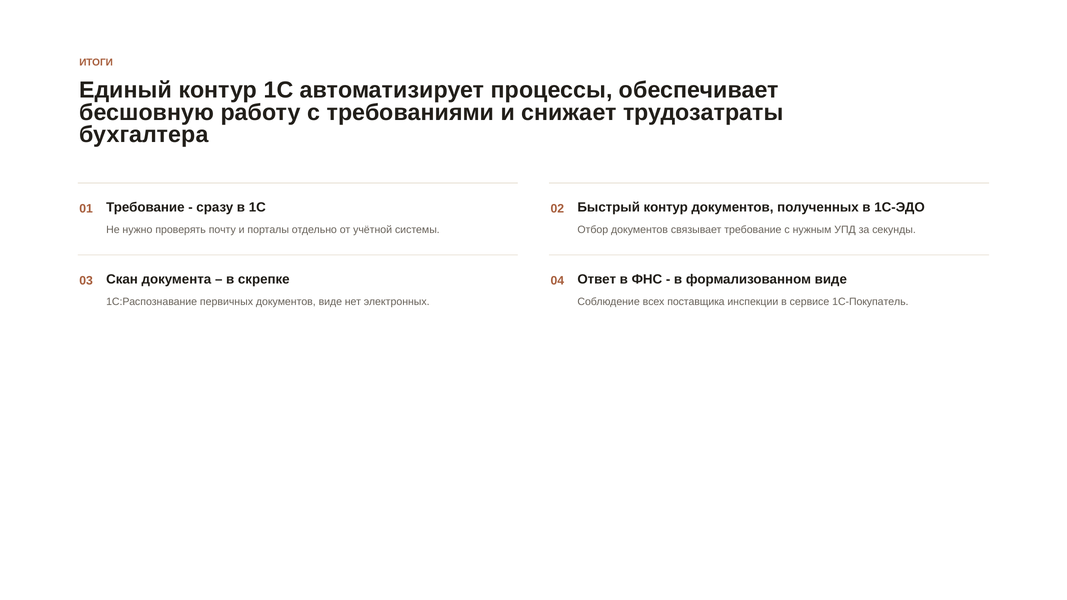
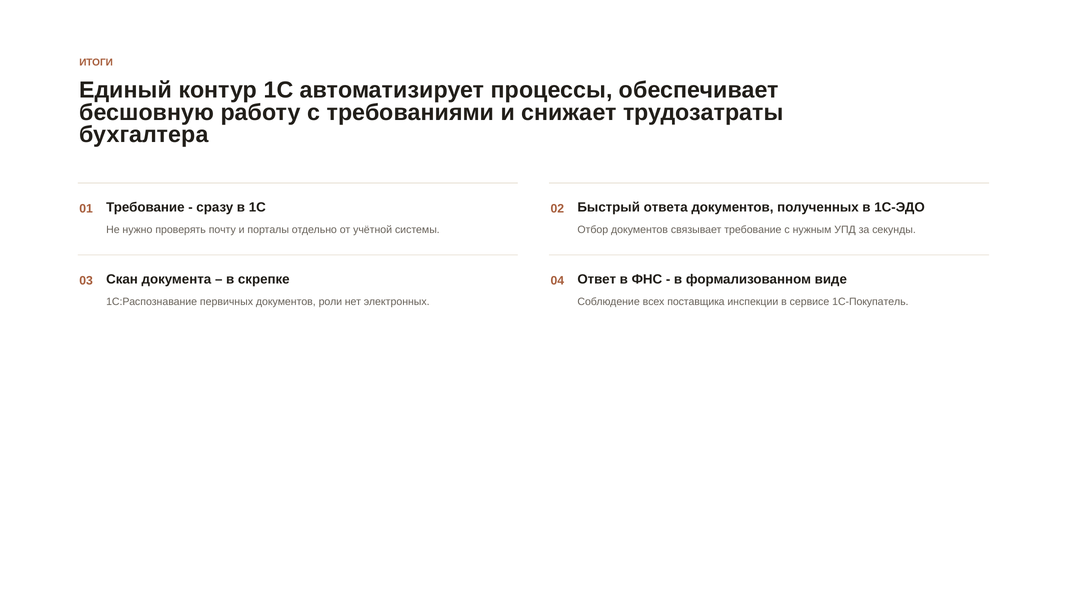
Быстрый контур: контур -> ответа (666, 208)
документов виде: виде -> роли (330, 302)
